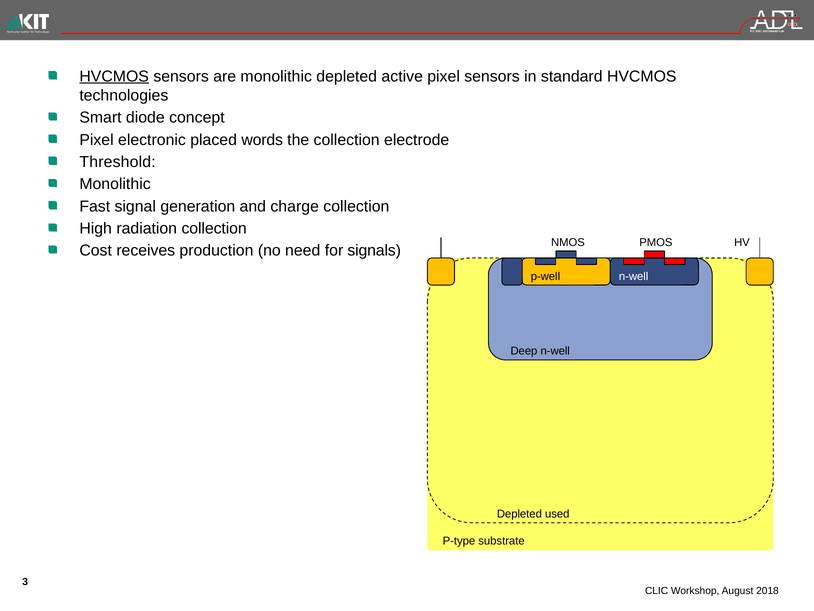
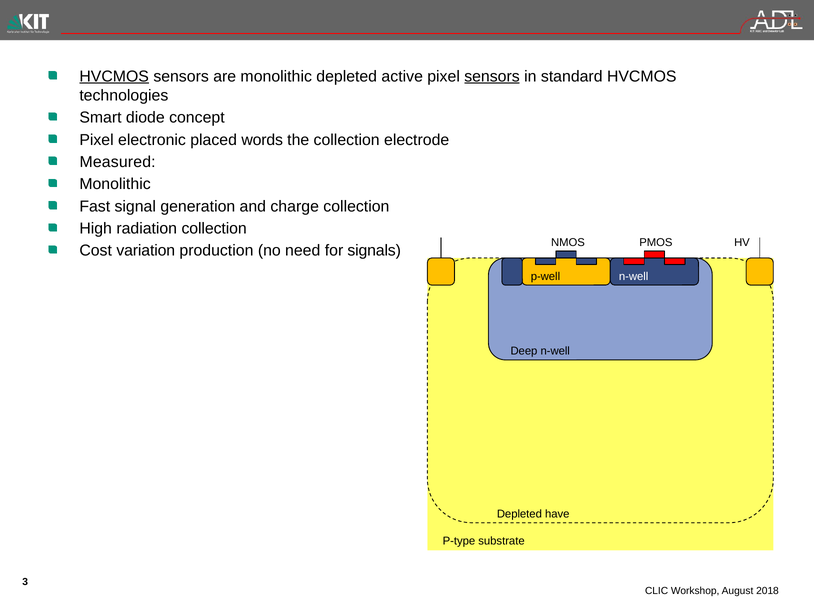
sensors underline: none -> present (492, 76)
Threshold: Threshold -> Measured (118, 162)
receives: receives -> variation (146, 251)
used: used -> have (557, 514)
